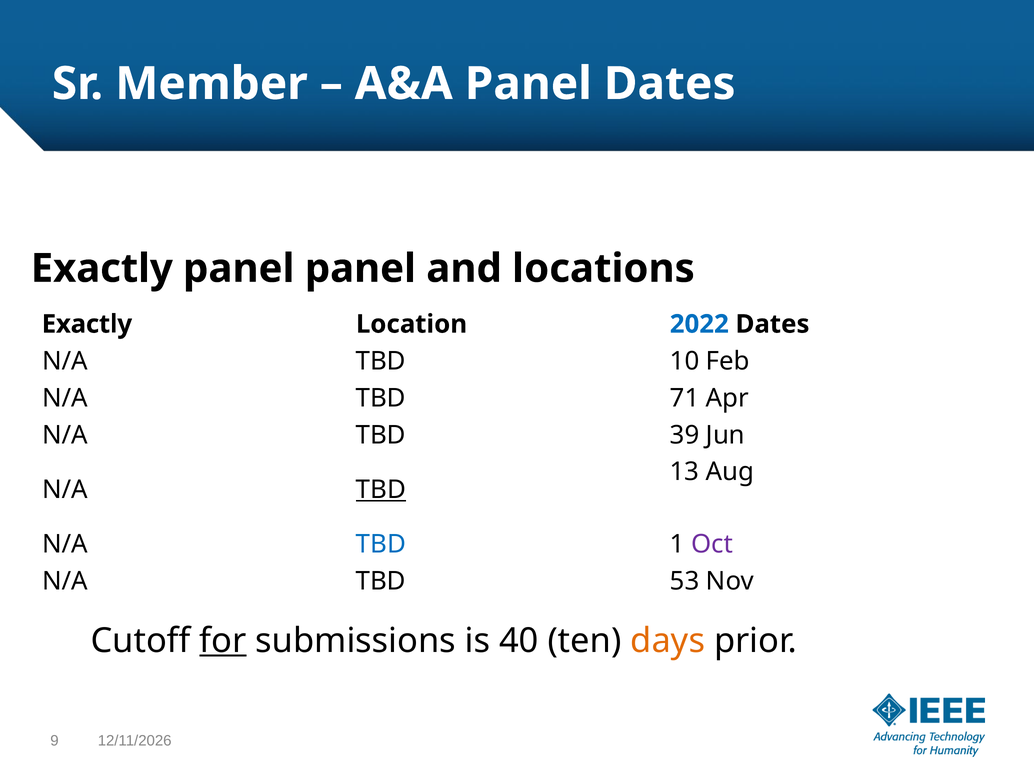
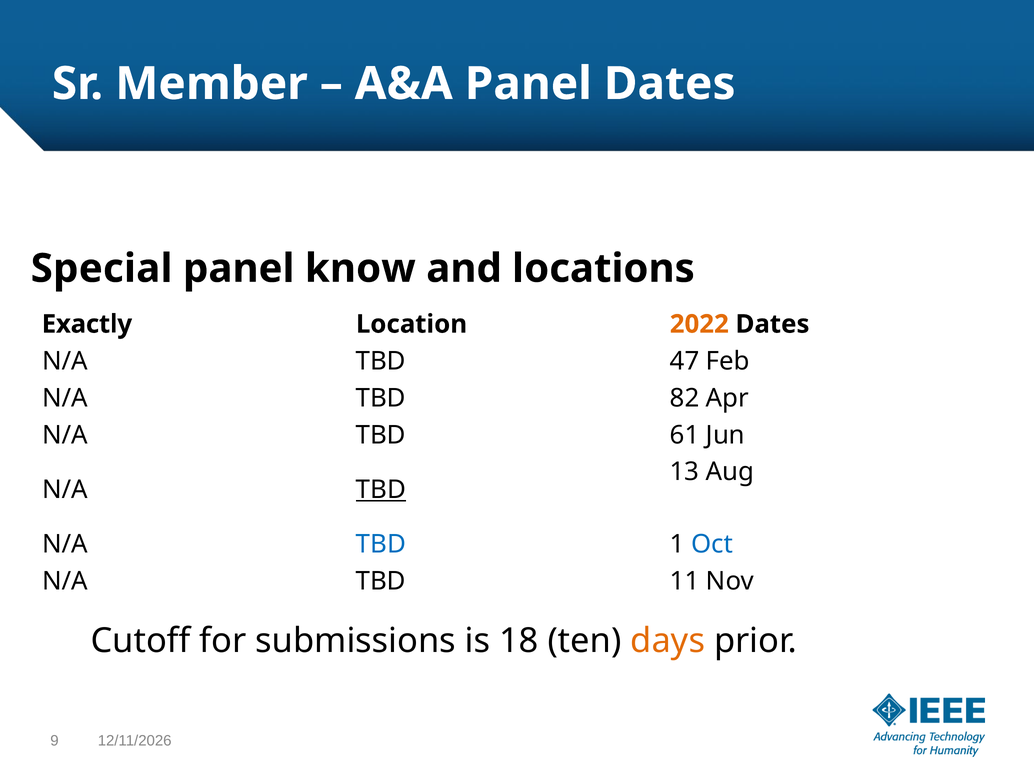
Exactly: Exactly -> Special (102, 268)
panel panel: panel -> know (360, 268)
2022 colour: blue -> orange (699, 324)
10: 10 -> 47 (685, 361)
71: 71 -> 82 (685, 398)
39: 39 -> 61 (685, 435)
Oct colour: purple -> blue (712, 544)
53: 53 -> 11 (685, 581)
for underline: present -> none (223, 640)
40: 40 -> 18 (519, 640)
